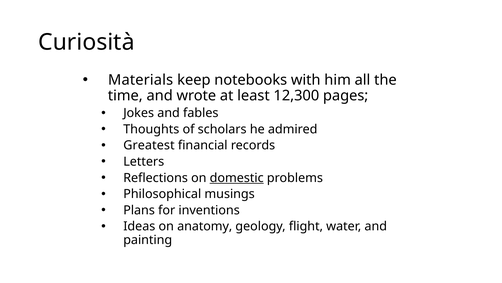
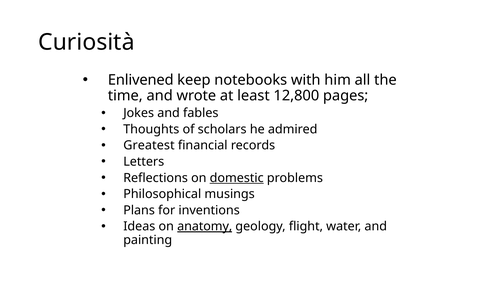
Materials: Materials -> Enlivened (141, 80)
12,300: 12,300 -> 12,800 (296, 96)
anatomy underline: none -> present (205, 226)
